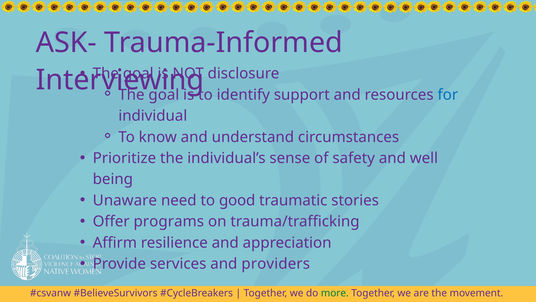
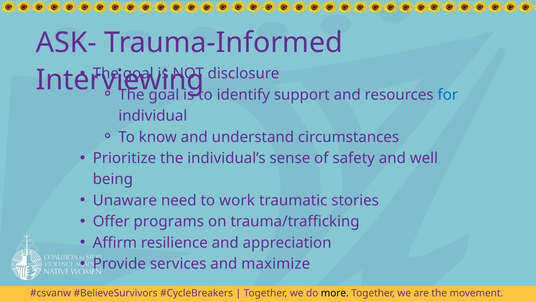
good: good -> work (237, 200)
providers: providers -> maximize (276, 263)
more colour: green -> black (335, 293)
